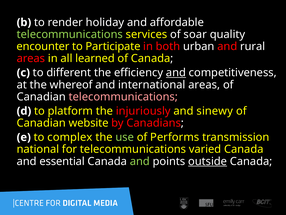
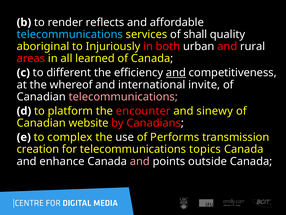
holiday: holiday -> reflects (105, 22)
telecommunications colour: light green -> light blue (70, 34)
soar: soar -> shall (195, 34)
encounter: encounter -> aboriginal (43, 46)
Participate: Participate -> Injuriously (113, 46)
international areas: areas -> invite (204, 85)
injuriously: injuriously -> encounter (143, 111)
use colour: light green -> white (125, 137)
national: national -> creation (38, 149)
varied: varied -> topics (205, 149)
essential: essential -> enhance (62, 161)
and colour: light green -> pink (140, 161)
outside underline: present -> none (208, 161)
